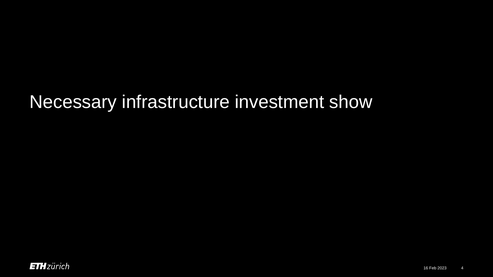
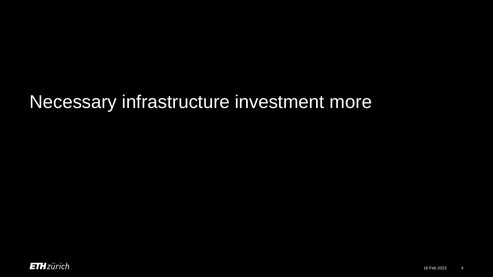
show: show -> more (351, 102)
